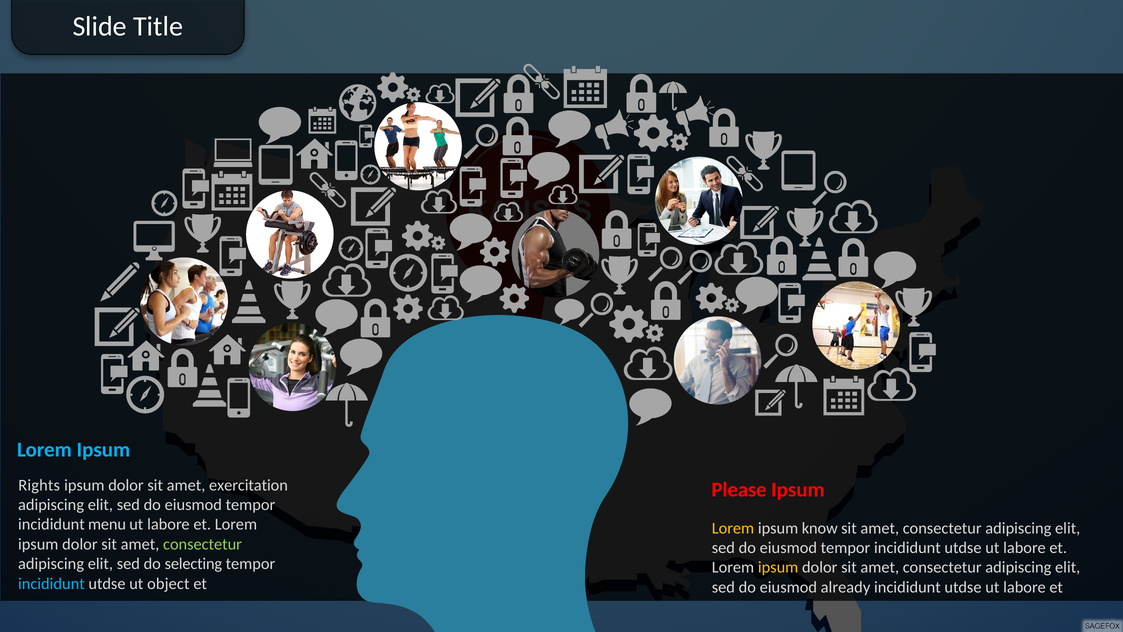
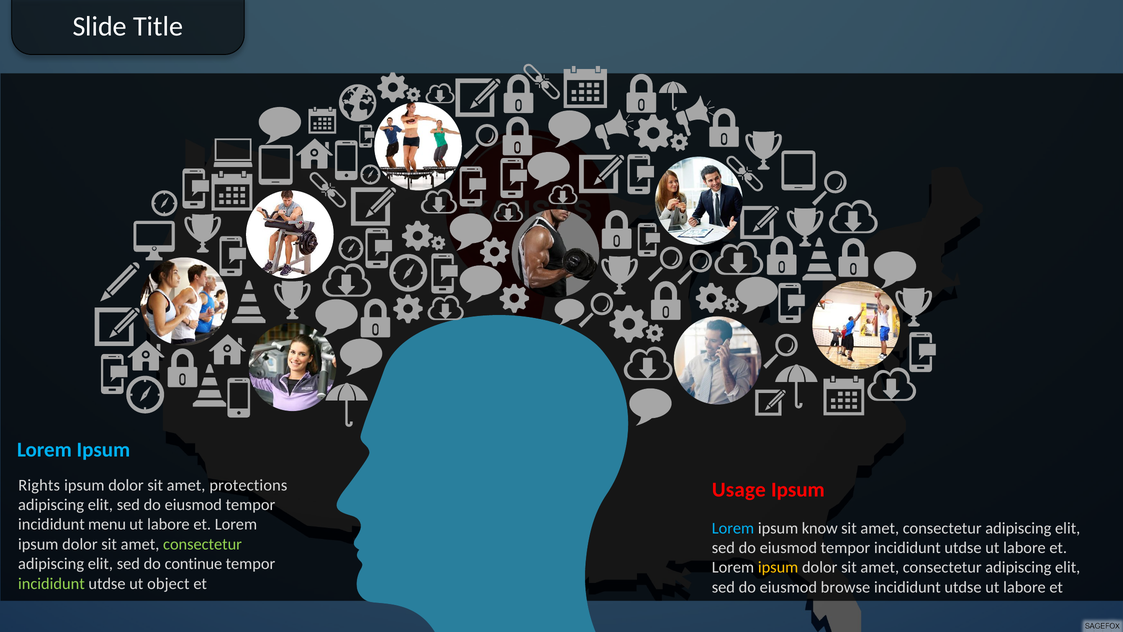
exercitation: exercitation -> protections (248, 485)
Please: Please -> Usage (739, 490)
Lorem colour: yellow -> light blue (733, 528)
selecting: selecting -> continue (193, 564)
incididunt colour: light blue -> light green (51, 583)
already: already -> browse (845, 587)
